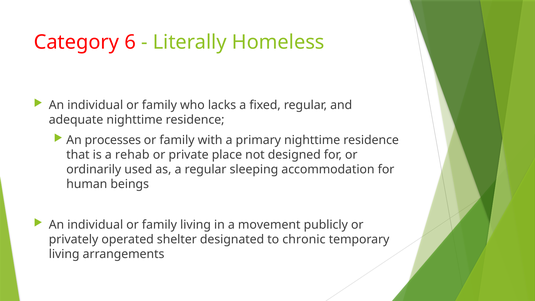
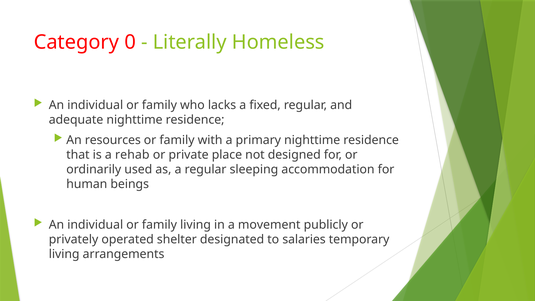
6: 6 -> 0 (130, 42)
processes: processes -> resources (113, 140)
chronic: chronic -> salaries (304, 239)
